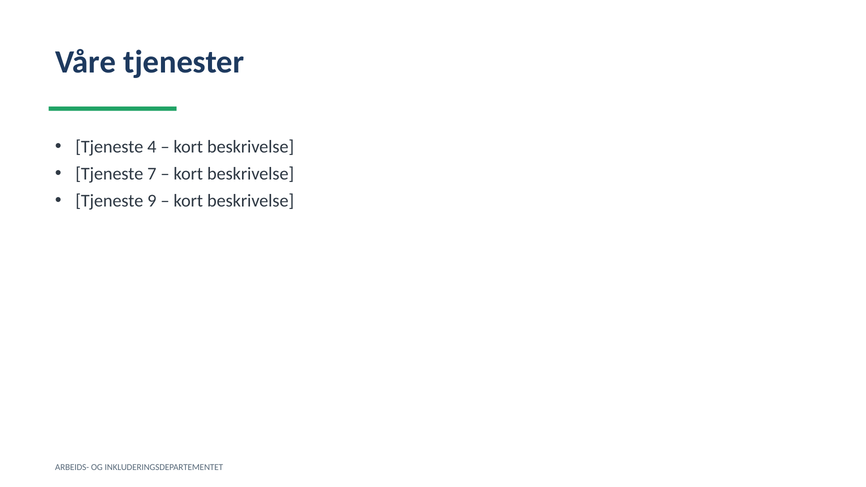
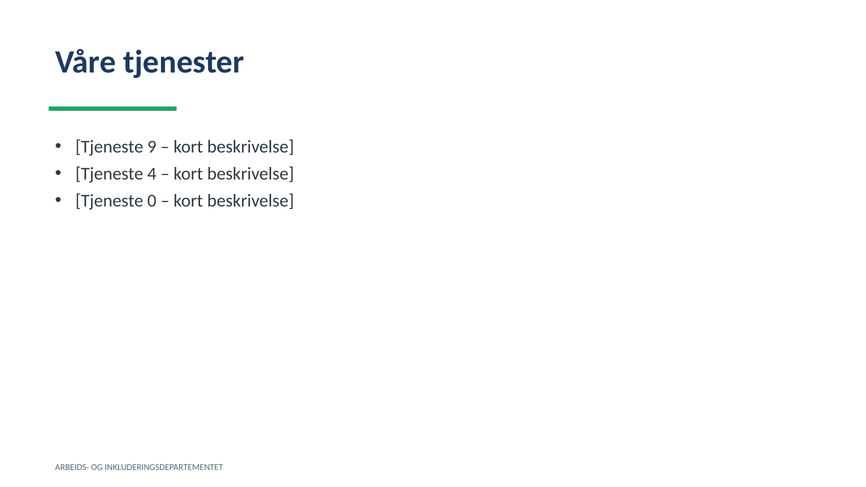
4: 4 -> 9 (152, 147)
7: 7 -> 4 (152, 174)
9: 9 -> 0 (152, 201)
